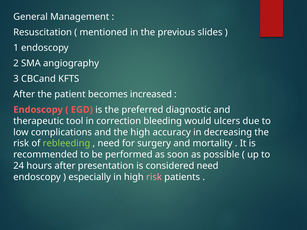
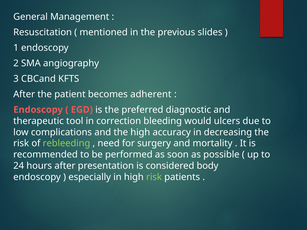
increased: increased -> adherent (151, 94)
considered need: need -> body (208, 166)
risk colour: pink -> light green (154, 177)
